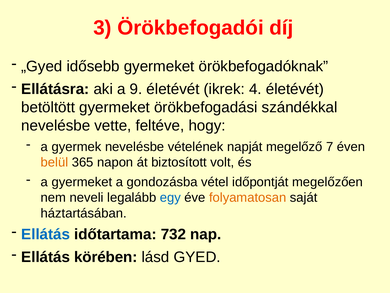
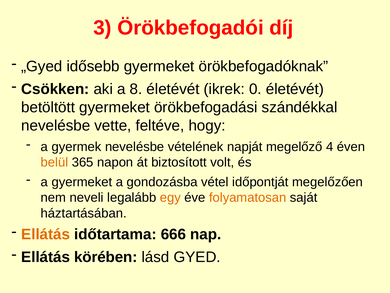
Ellátásra: Ellátásra -> Csökken (55, 89)
9: 9 -> 8 (136, 89)
4: 4 -> 0 (255, 89)
7: 7 -> 4 (330, 147)
egy colour: blue -> orange (170, 197)
Ellátás colour: blue -> orange (46, 234)
732: 732 -> 666 (173, 234)
